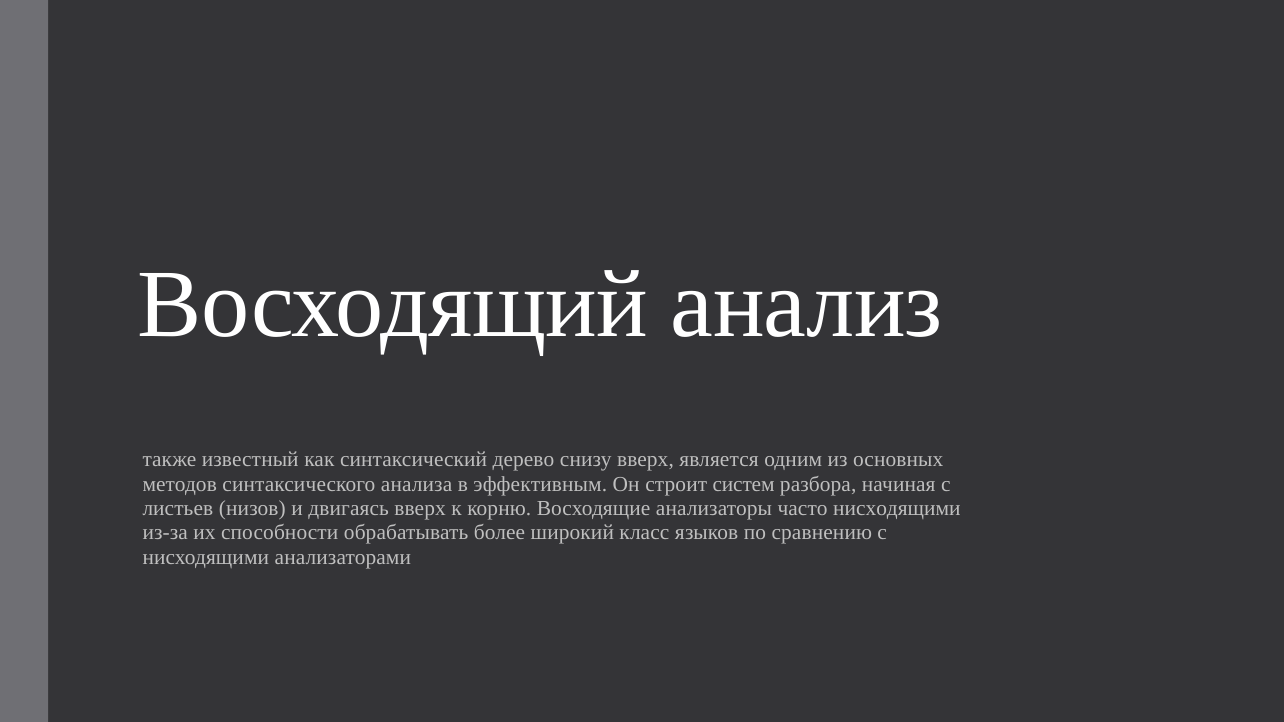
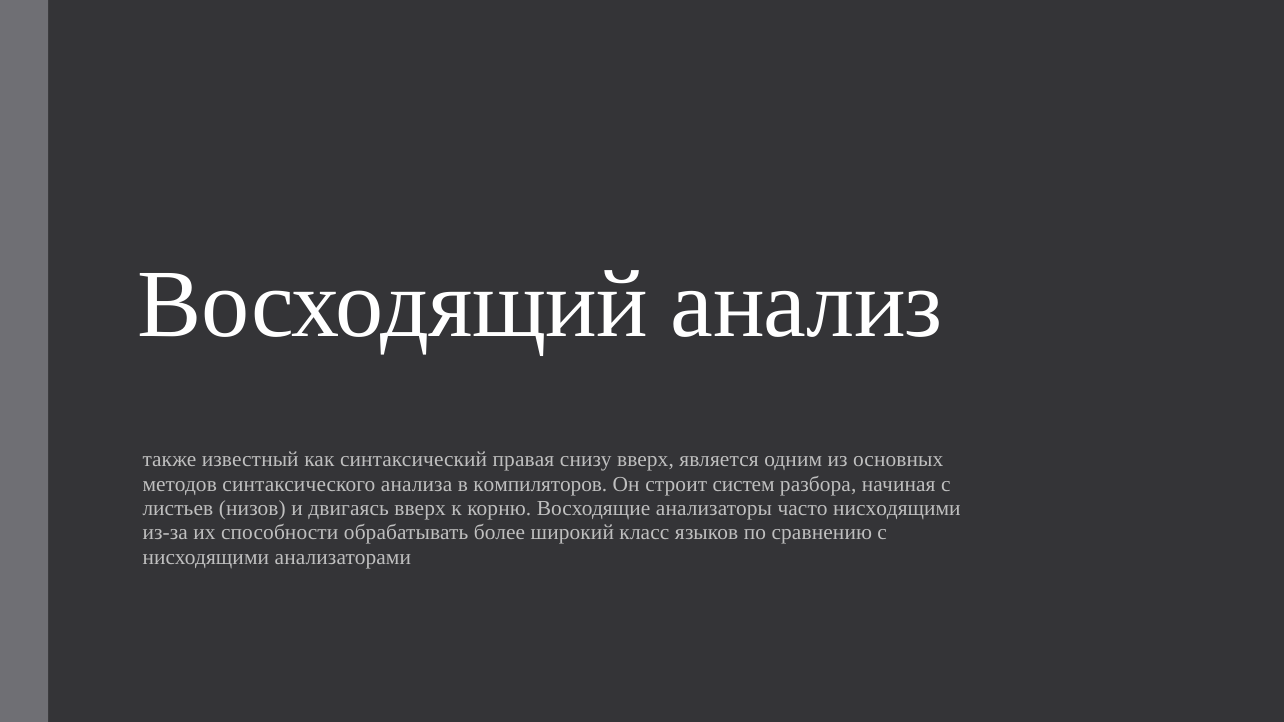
дерево: дерево -> правая (523, 460)
эффективным: эффективным -> компиляторов (540, 484)
